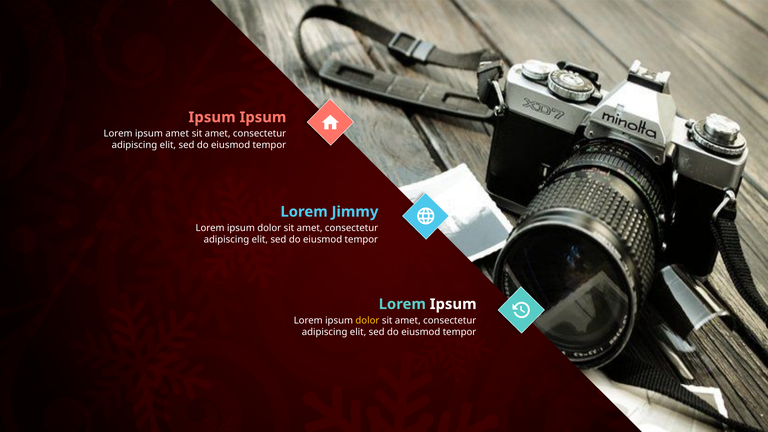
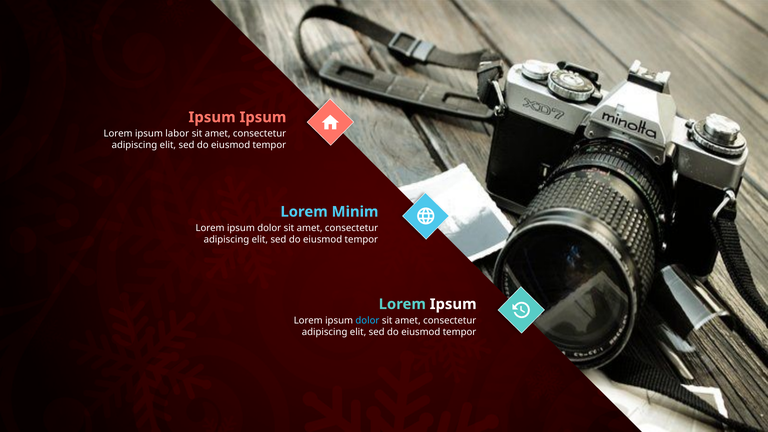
ipsum amet: amet -> labor (177, 134)
Jimmy: Jimmy -> Minim (355, 212)
dolor colour: yellow -> light blue (367, 320)
